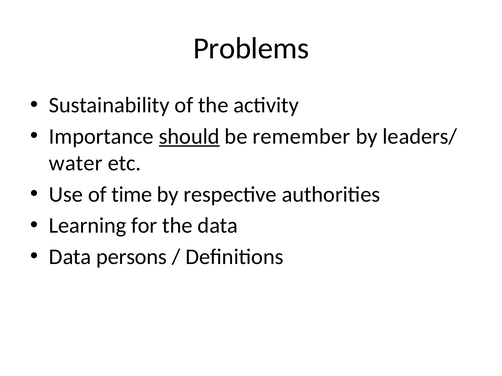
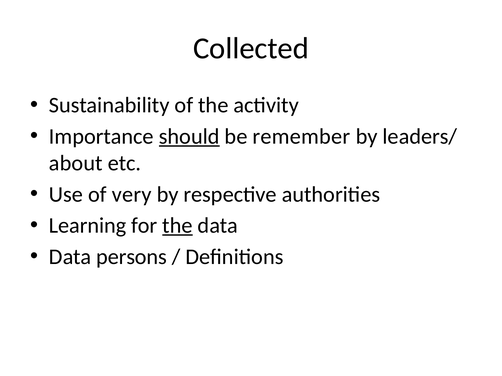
Problems: Problems -> Collected (251, 49)
water: water -> about (76, 163)
time: time -> very (132, 195)
the underline: none -> present (177, 226)
